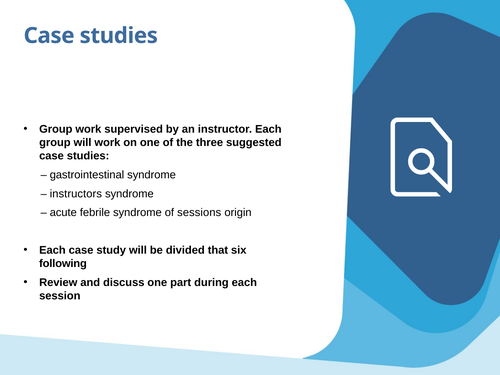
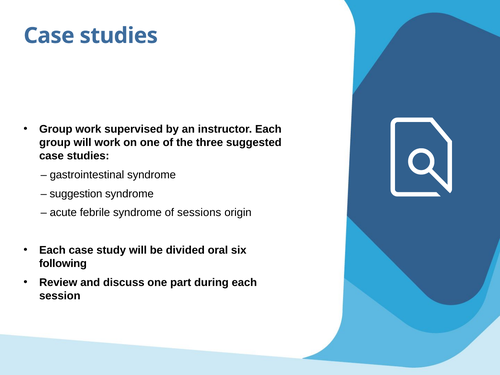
instructors: instructors -> suggestion (76, 194)
that: that -> oral (218, 250)
